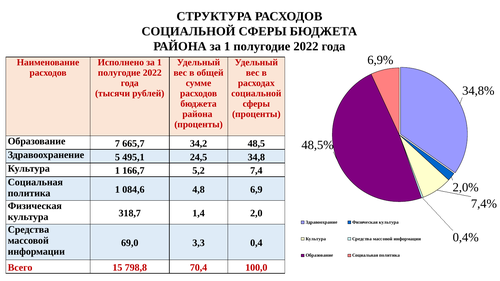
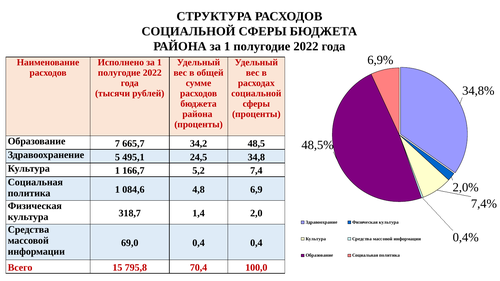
69,0 3,3: 3,3 -> 0,4 (199, 243)
798,8: 798,8 -> 795,8 (136, 268)
